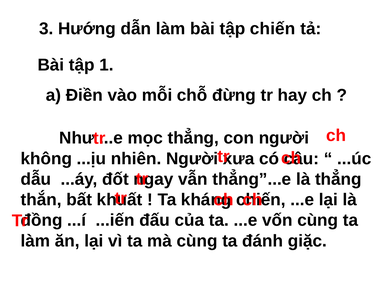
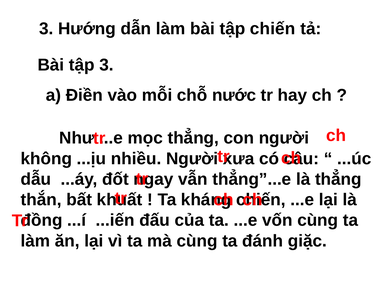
tập 1: 1 -> 3 (106, 65)
đừng: đừng -> nước (234, 95)
nhiên: nhiên -> nhiều (136, 158)
